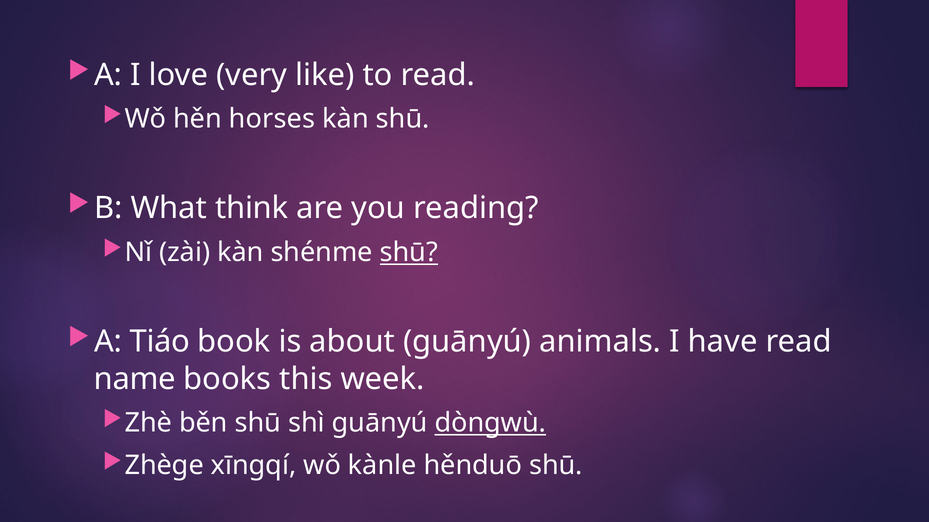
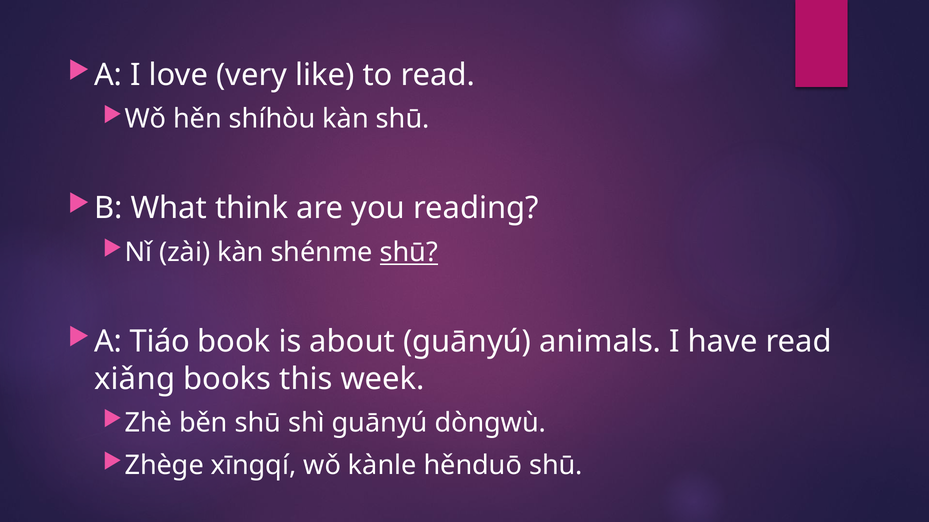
horses: horses -> shíhòu (272, 119)
name: name -> xiǎng (135, 379)
dòngwù underline: present -> none (490, 424)
